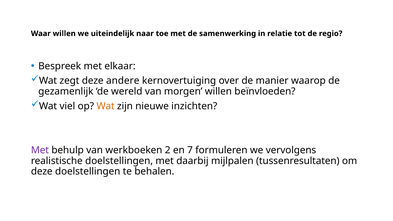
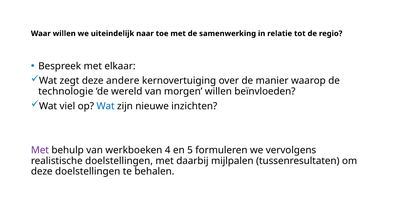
gezamenlijk: gezamenlijk -> technologie (66, 91)
Wat colour: orange -> blue (106, 106)
2: 2 -> 4 (168, 150)
7: 7 -> 5 (190, 150)
